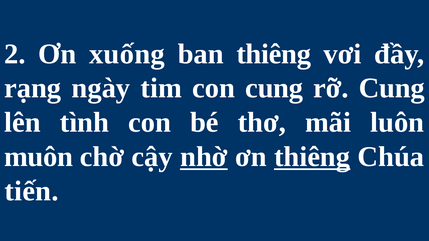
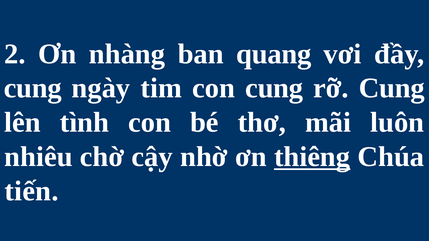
xuống: xuống -> nhàng (127, 54)
ban thiêng: thiêng -> quang (274, 54)
rạng: rạng -> cung (33, 88)
muôn: muôn -> nhiêu (38, 157)
nhờ underline: present -> none (204, 157)
